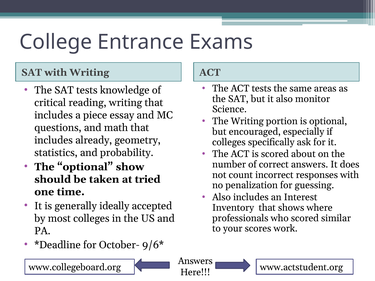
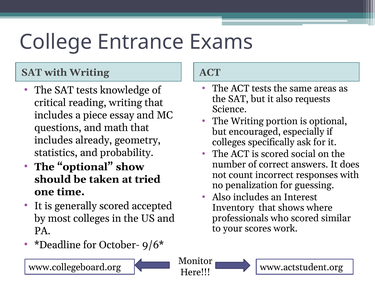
monitor: monitor -> requests (313, 99)
about: about -> social (303, 154)
generally ideally: ideally -> scored (114, 206)
Answers: Answers -> Monitor (195, 261)
